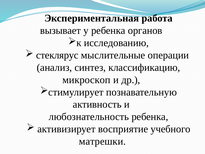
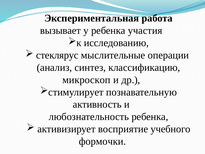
органов: органов -> участия (145, 30)
матрешки: матрешки -> формочки (102, 141)
